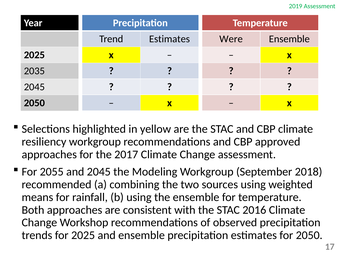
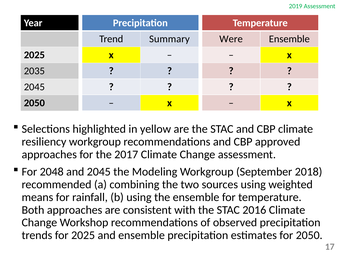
Trend Estimates: Estimates -> Summary (169, 39)
2055: 2055 -> 2048 (52, 172)
